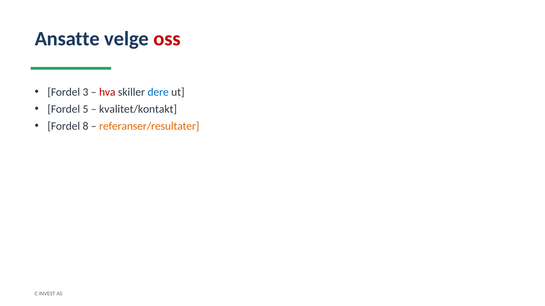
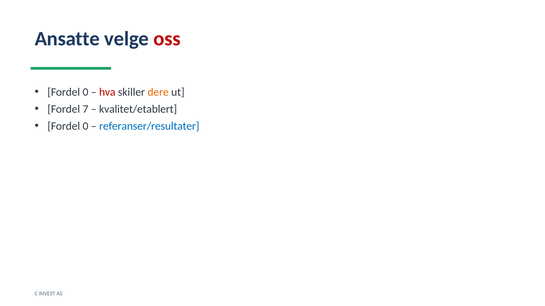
3: 3 -> 0 (85, 92)
dere colour: blue -> orange (158, 92)
5: 5 -> 7 (85, 109)
kvalitet/kontakt: kvalitet/kontakt -> kvalitet/etablert (138, 109)
8: 8 -> 0 (85, 126)
referanser/resultater colour: orange -> blue (149, 126)
